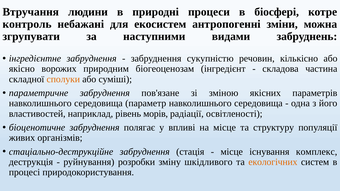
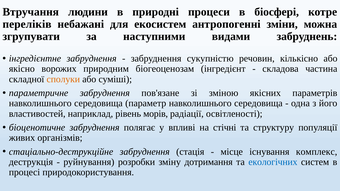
контроль: контроль -> переліків (27, 24)
на місце: місце -> стічні (225, 128)
шкідливого: шкідливого -> дотримання (209, 162)
екологічних colour: orange -> blue (273, 162)
